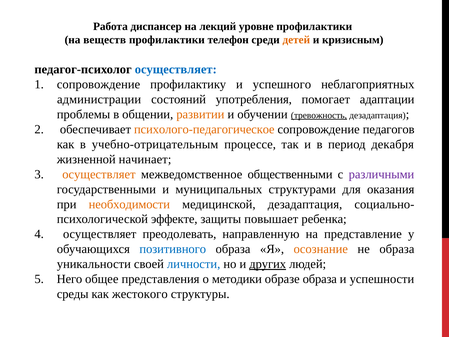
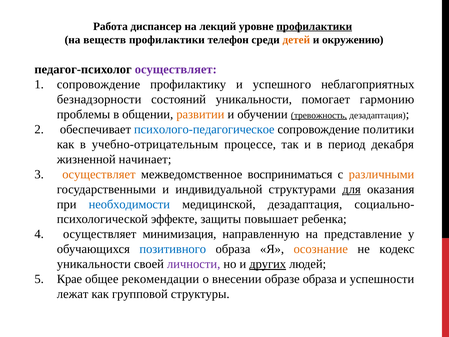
профилактики underline: none -> present (314, 26)
кризисным: кризисным -> окружению (353, 40)
осуществляет colour: blue -> purple (176, 69)
администрации: администрации -> безнадзорности (99, 99)
состояний употребления: употребления -> уникальности (254, 99)
адаптации: адаптации -> гармонию (387, 99)
психолого-педагогическое colour: orange -> blue (204, 129)
педагогов: педагогов -> политики (389, 129)
общественными: общественными -> восприниматься (290, 174)
различными colour: purple -> orange (381, 174)
муниципальных: муниципальных -> индивидуальной (219, 189)
для underline: none -> present (352, 189)
необходимости colour: orange -> blue (129, 204)
преодолевать: преодолевать -> минимизация (179, 234)
не образа: образа -> кодекс (397, 249)
личности colour: blue -> purple (194, 264)
Него: Него -> Крае (69, 279)
представления: представления -> рекомендации (160, 279)
методики: методики -> внесении (237, 279)
среды: среды -> лежат (73, 294)
жестокого: жестокого -> групповой (140, 294)
